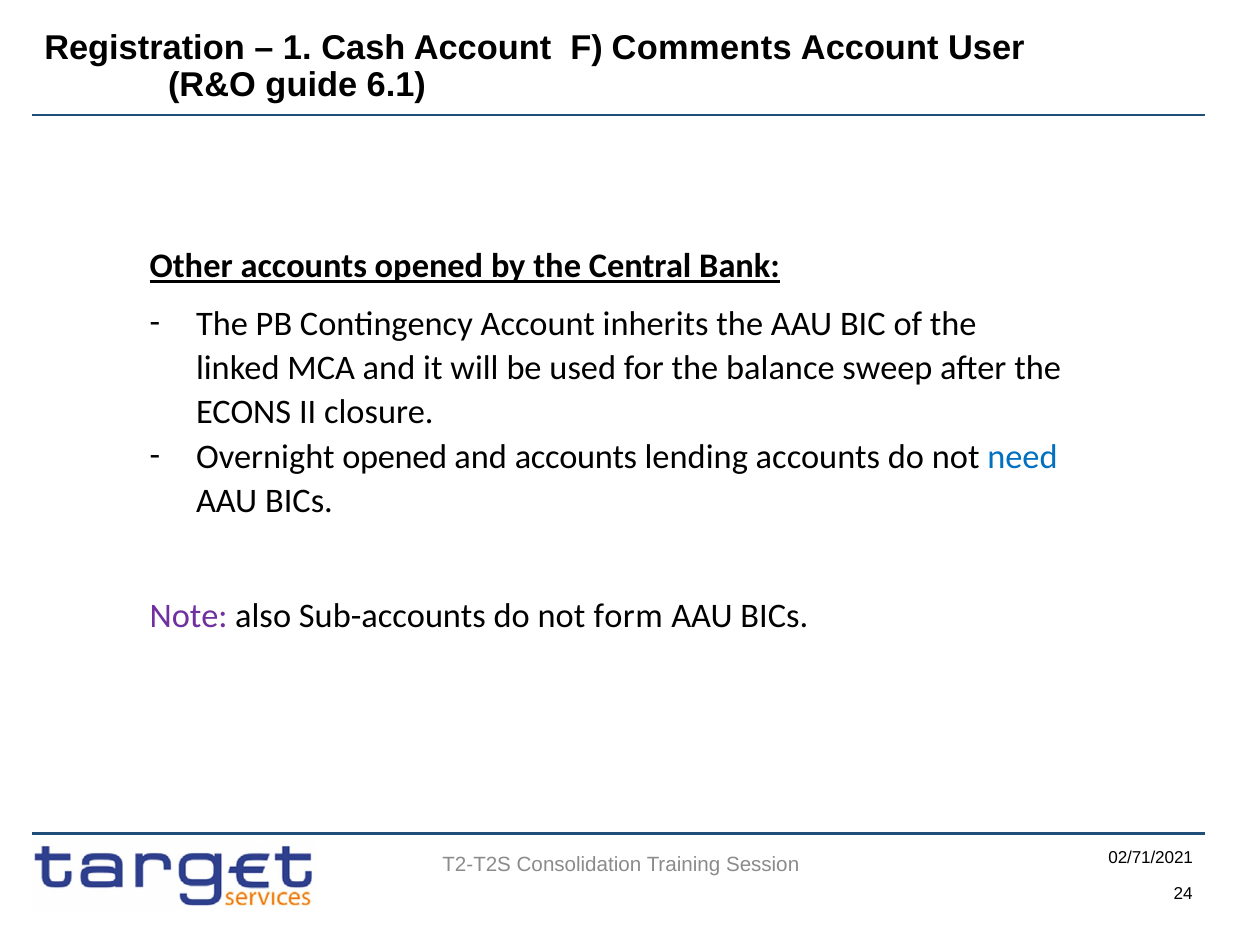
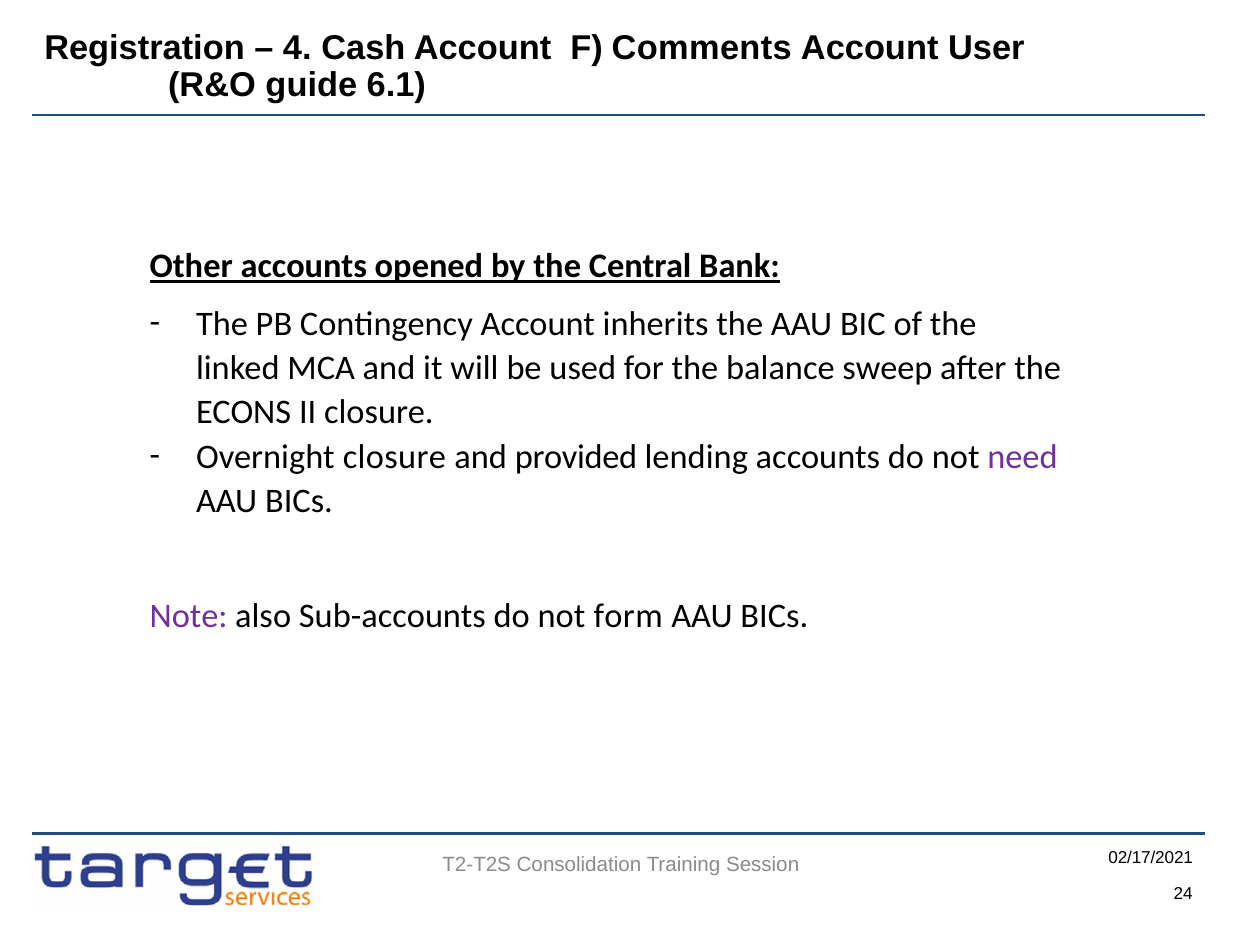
1: 1 -> 4 (297, 48)
Overnight opened: opened -> closure (394, 457)
and accounts: accounts -> provided (576, 457)
need colour: blue -> purple (1022, 457)
02/71/2021: 02/71/2021 -> 02/17/2021 (1151, 858)
